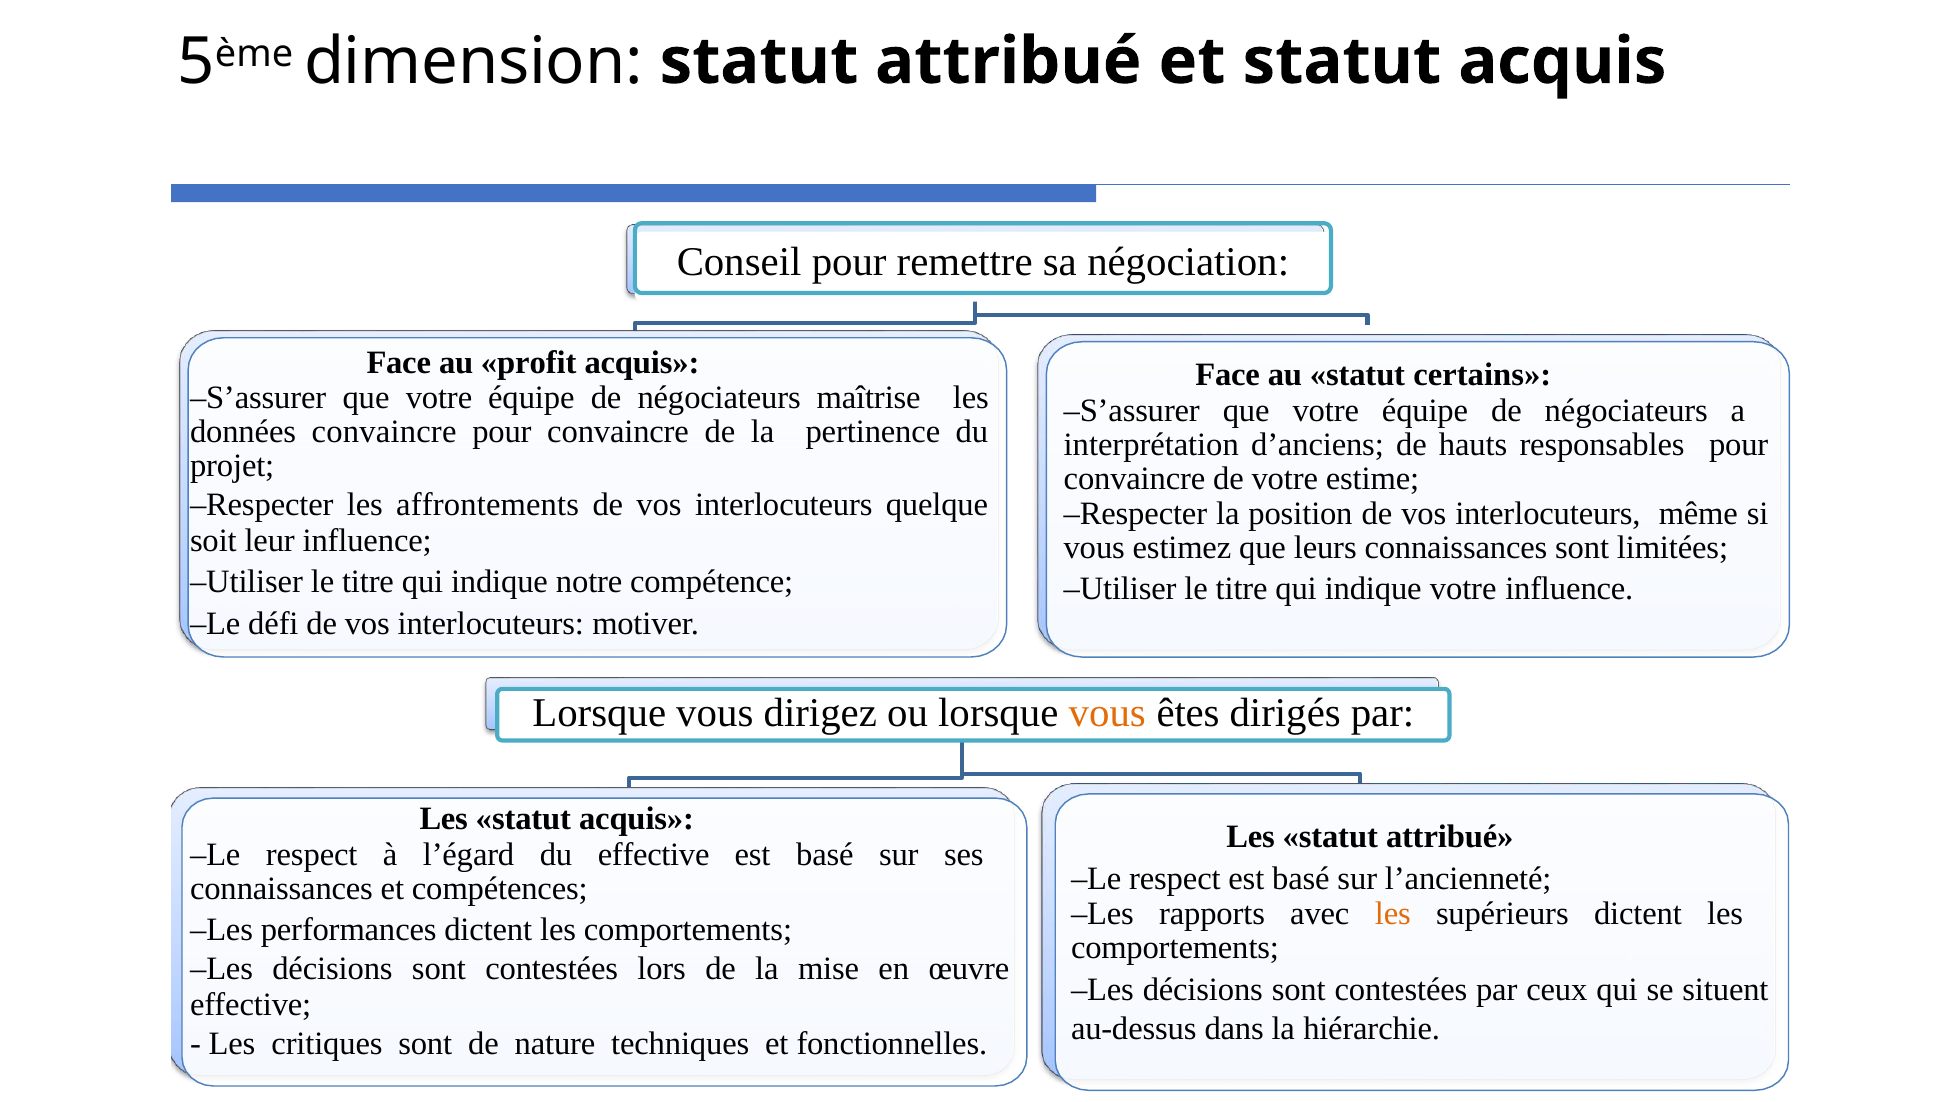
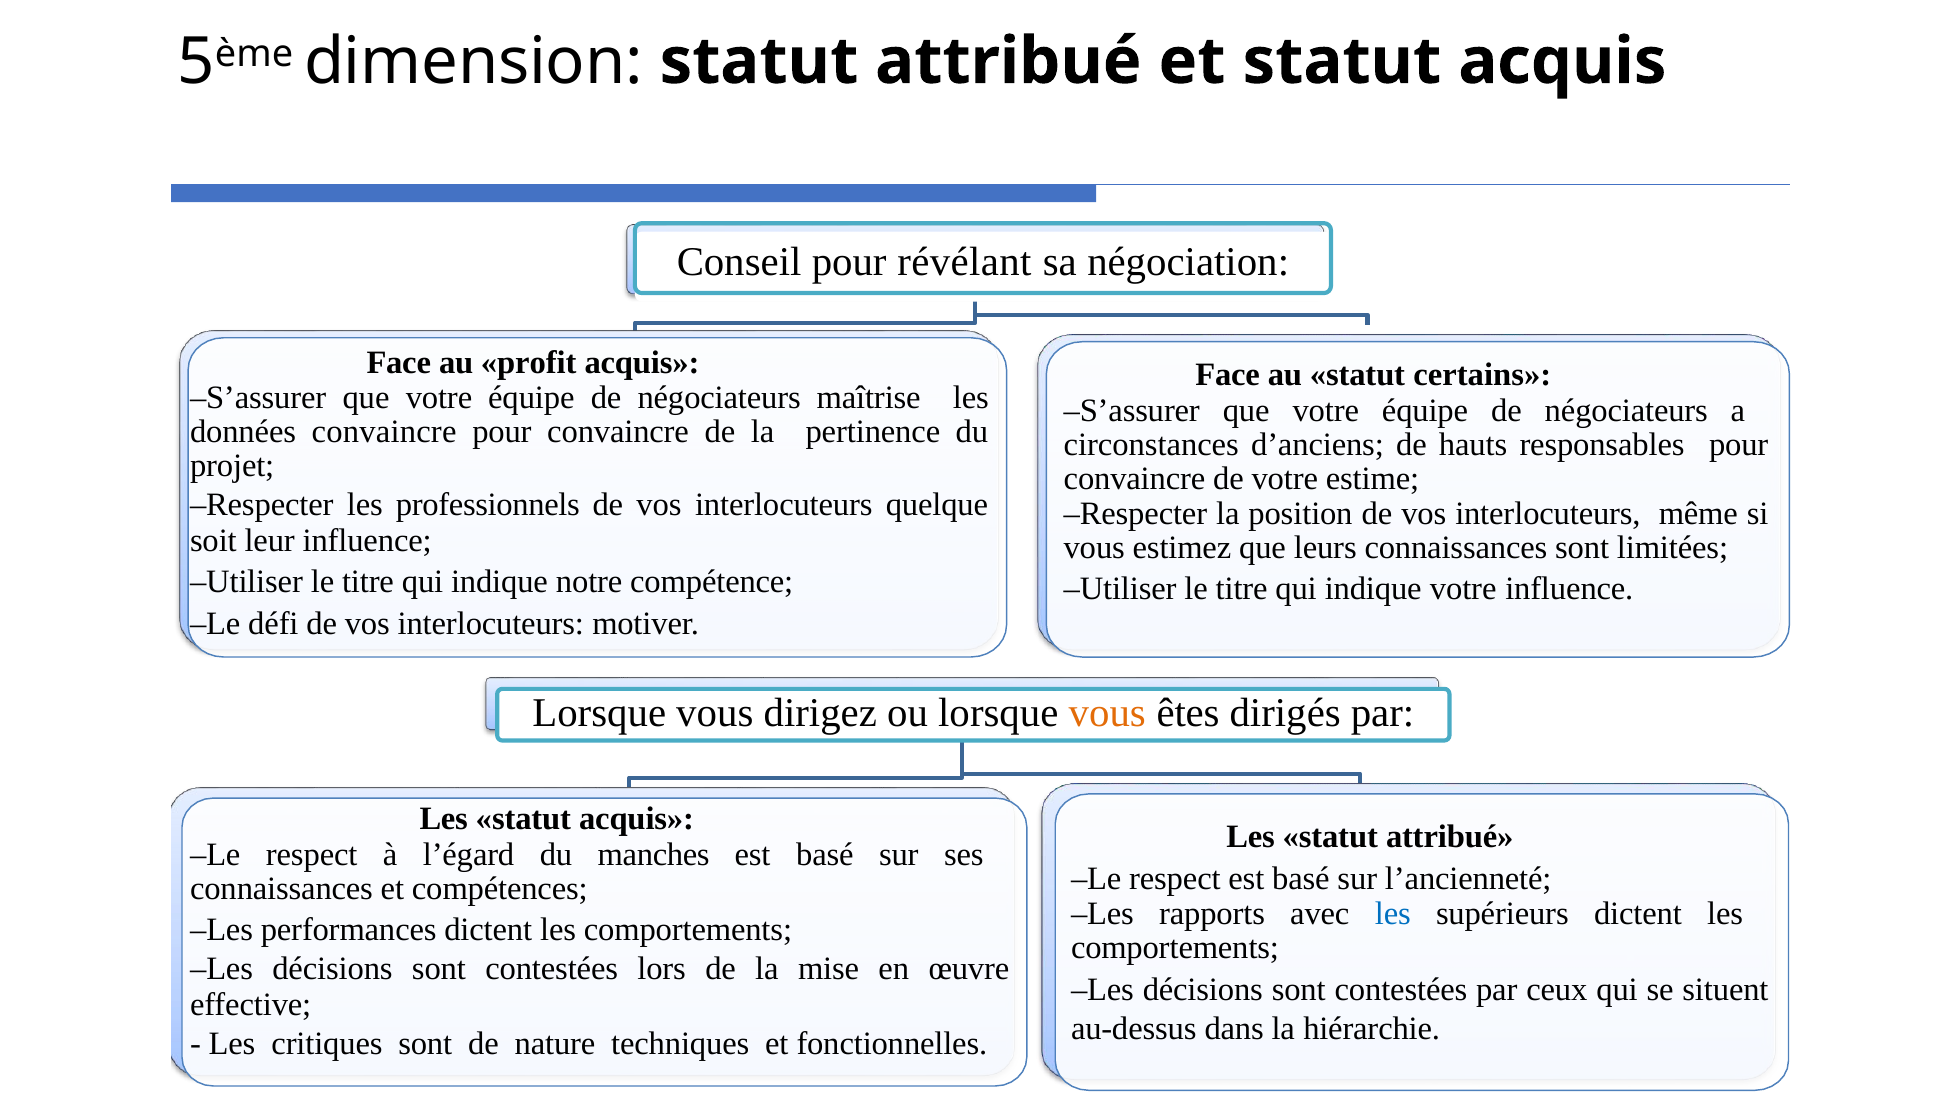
remettre: remettre -> révélant (964, 262)
interprétation: interprétation -> circonstances (1151, 444)
affrontements: affrontements -> professionnels (488, 504)
du effective: effective -> manches (654, 854)
les colour: orange -> blue (1393, 914)
